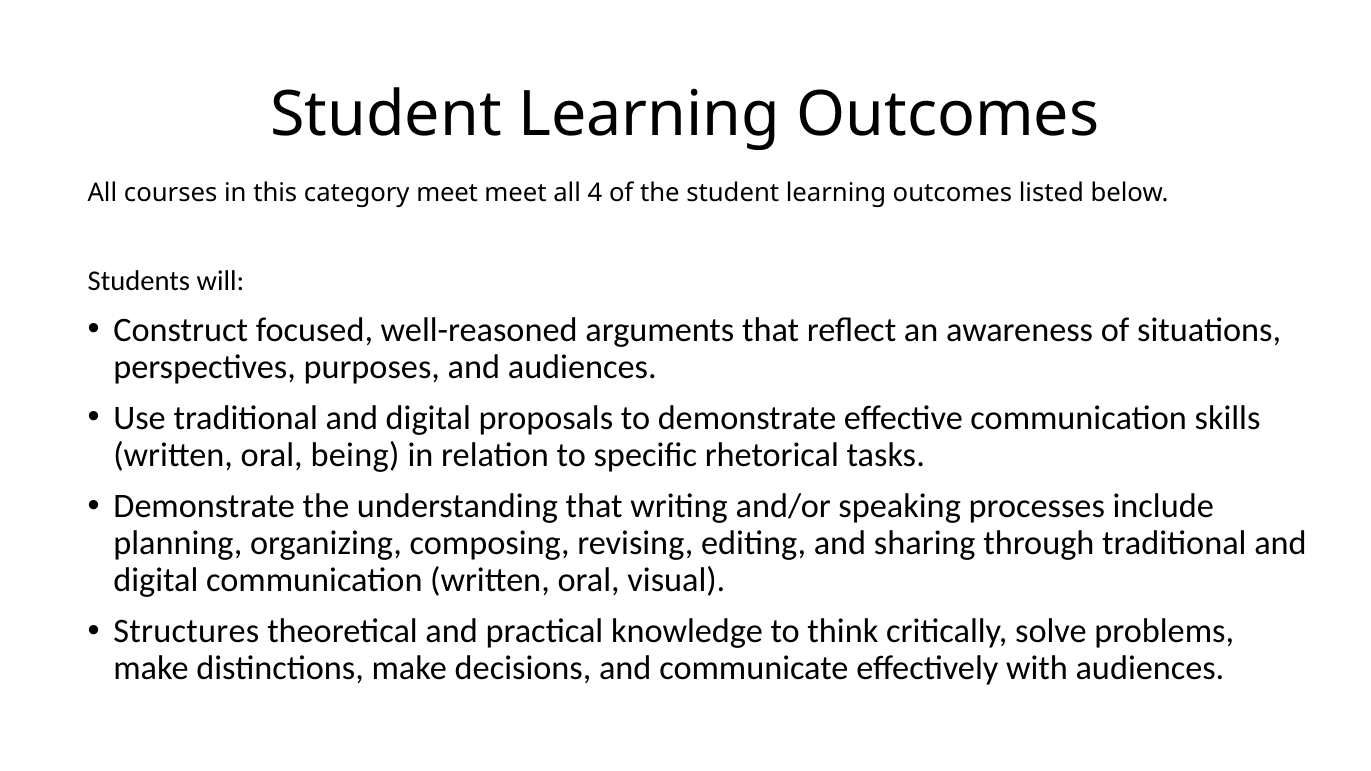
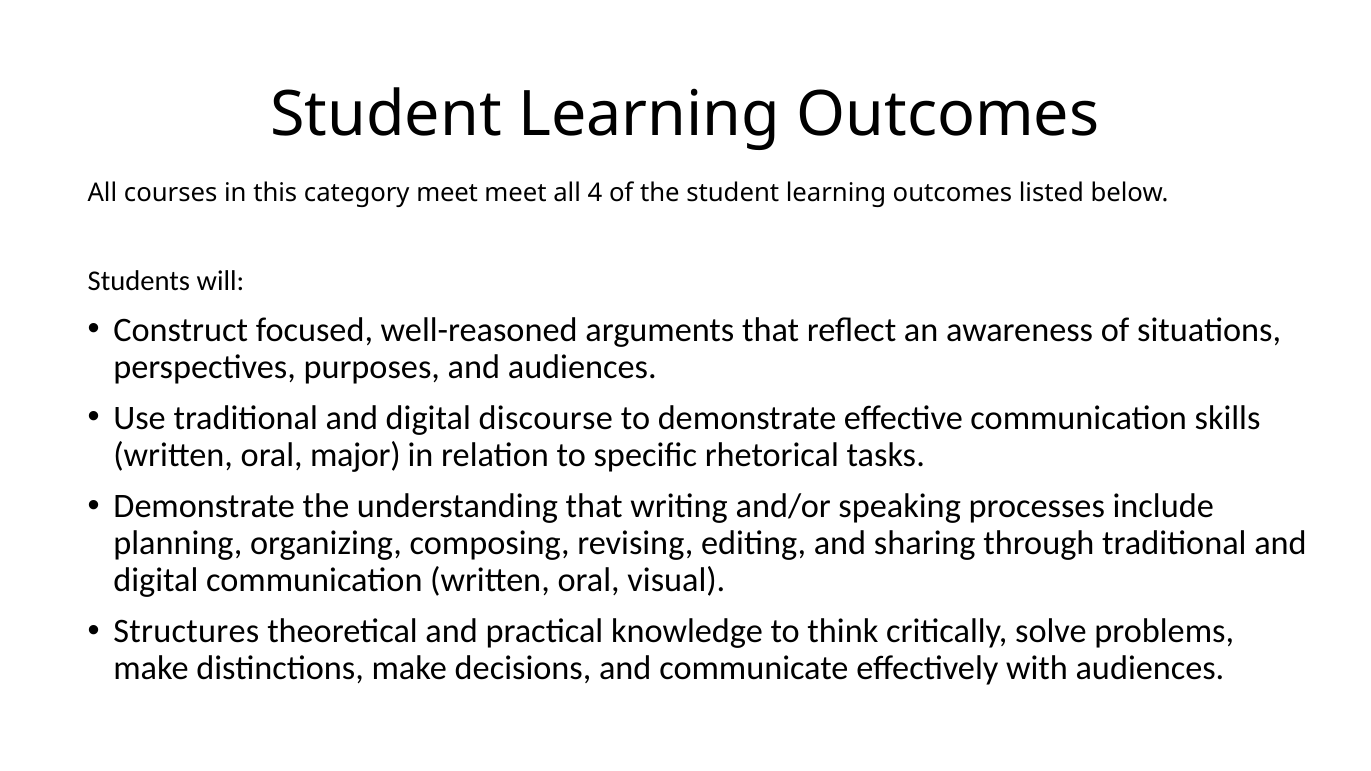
proposals: proposals -> discourse (546, 418)
being: being -> major (355, 455)
